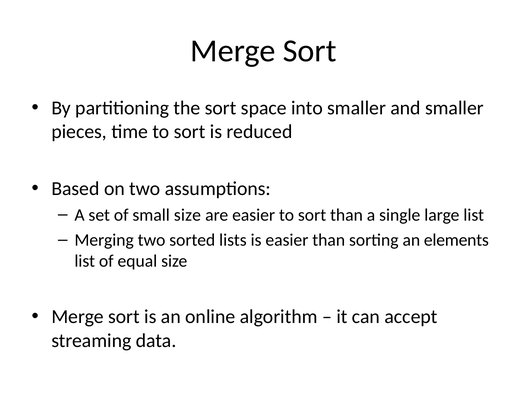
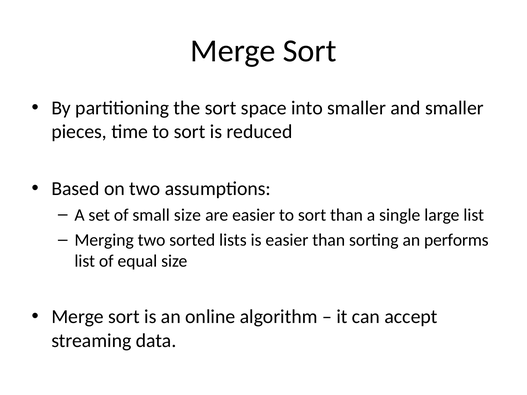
elements: elements -> performs (456, 240)
